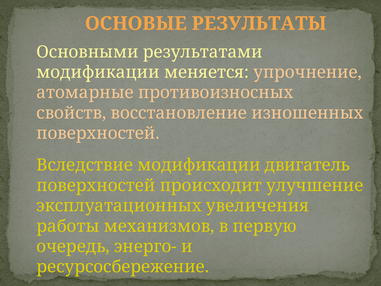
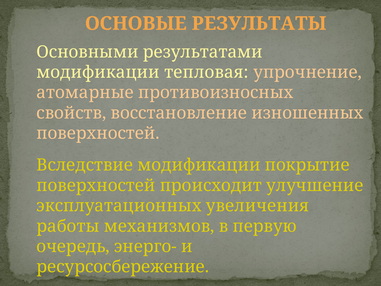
меняется: меняется -> тепловая (206, 72)
двигатель: двигатель -> покрытие (307, 165)
